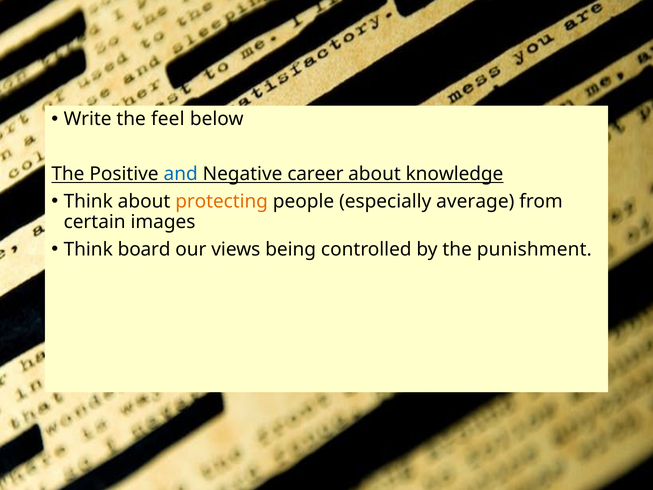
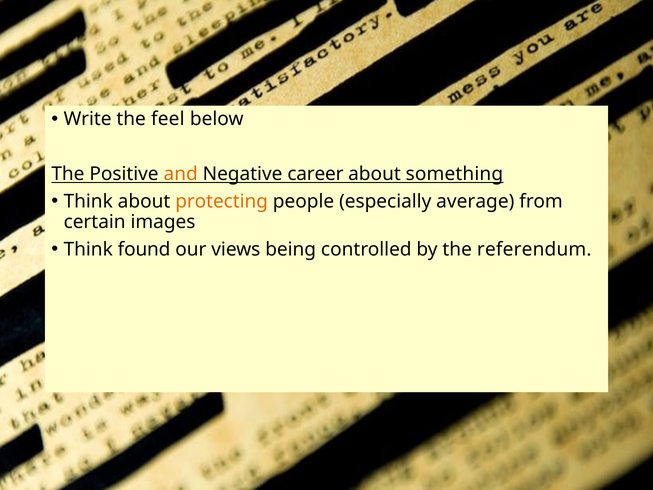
and colour: blue -> orange (181, 174)
knowledge: knowledge -> something (454, 174)
board: board -> found (144, 249)
punishment: punishment -> referendum (534, 249)
